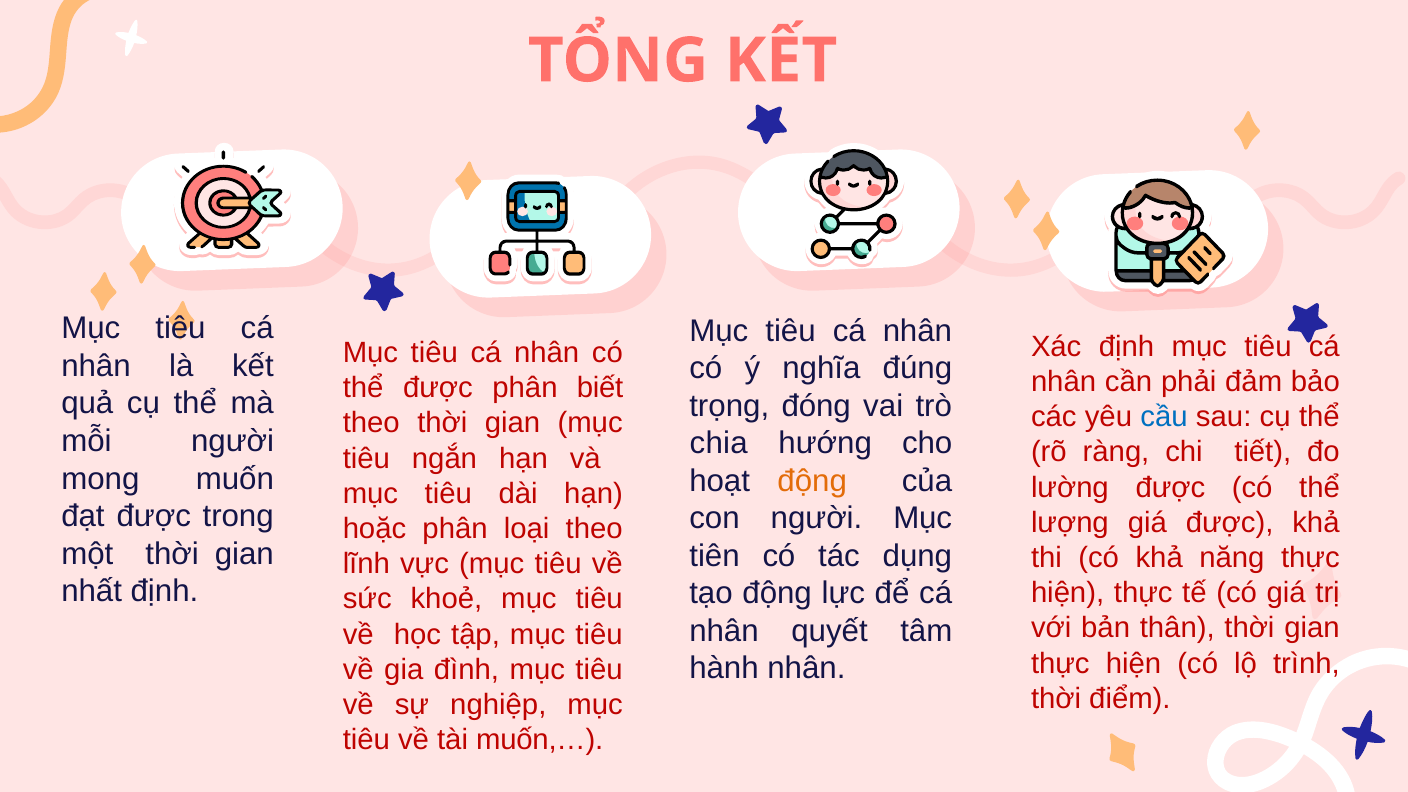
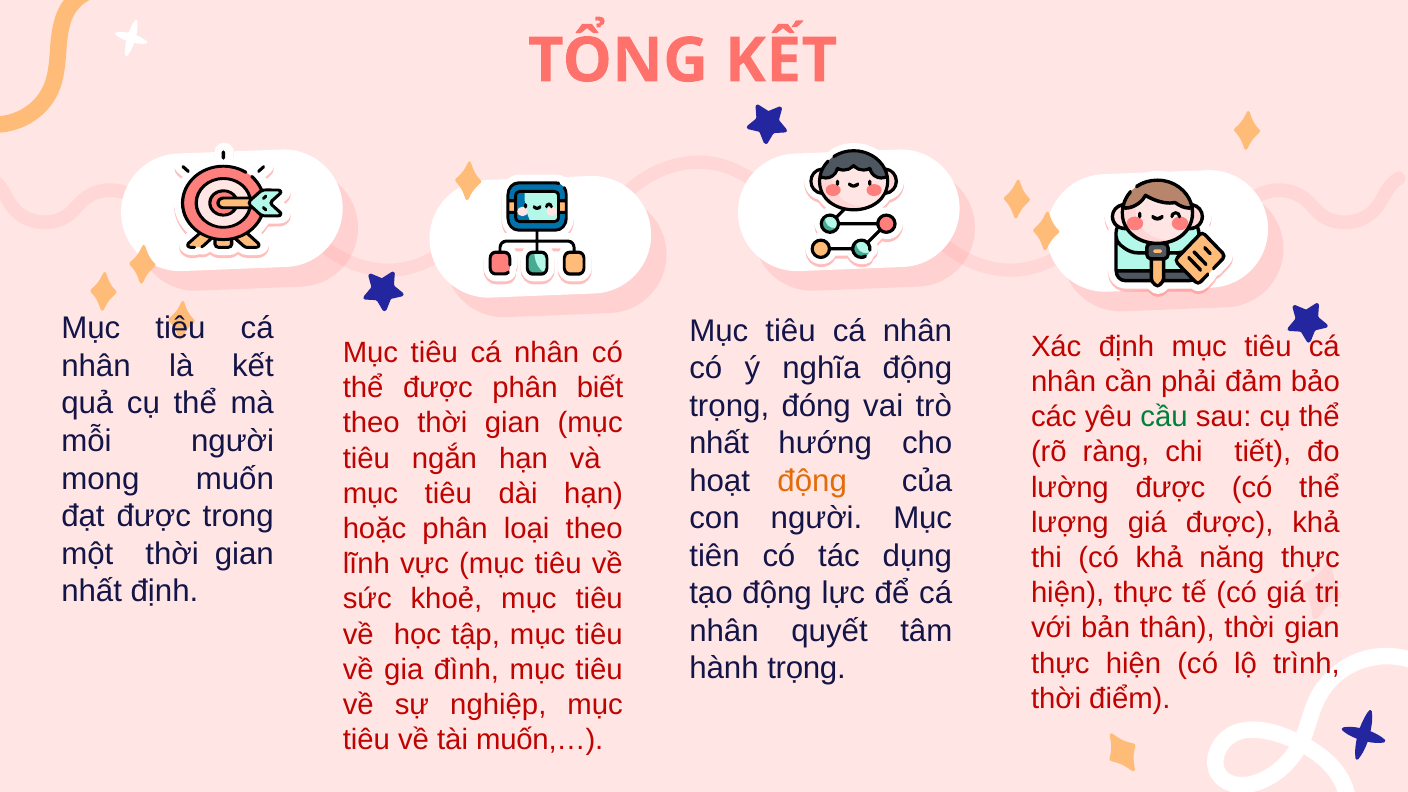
nghĩa đúng: đúng -> động (917, 368)
cầu colour: blue -> green (1164, 417)
chia: chia -> nhất (719, 444)
hành nhân: nhân -> trọng (807, 669)
